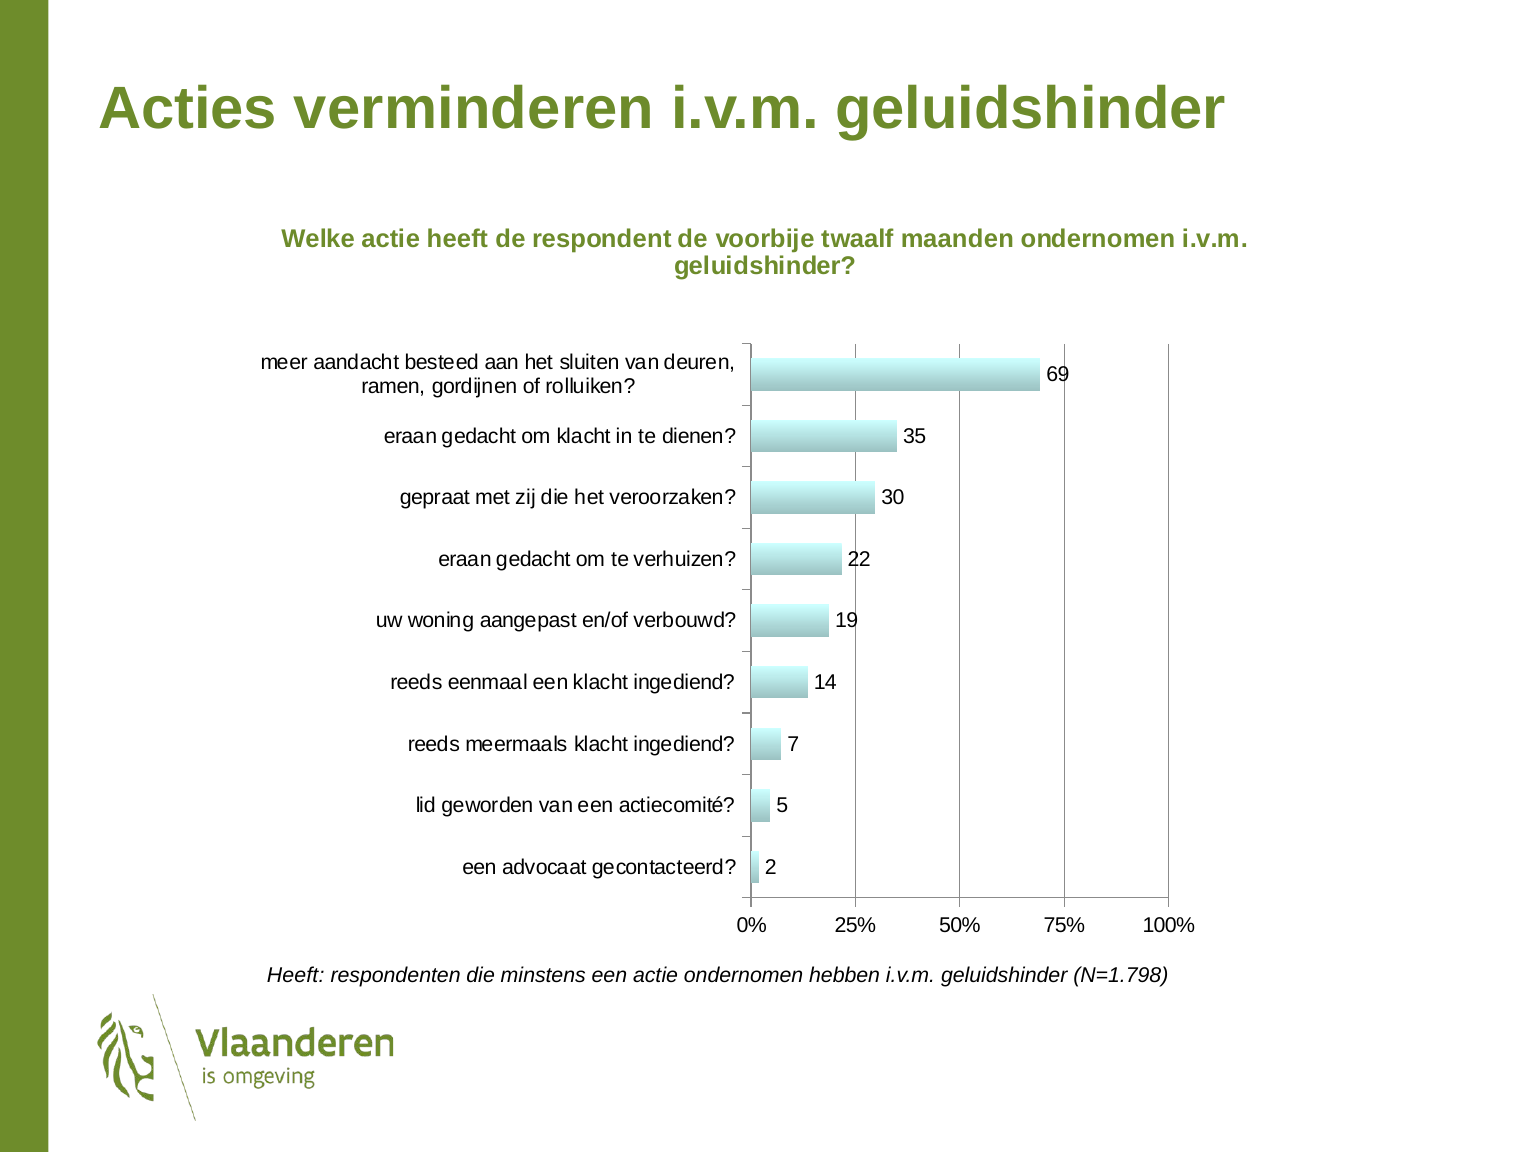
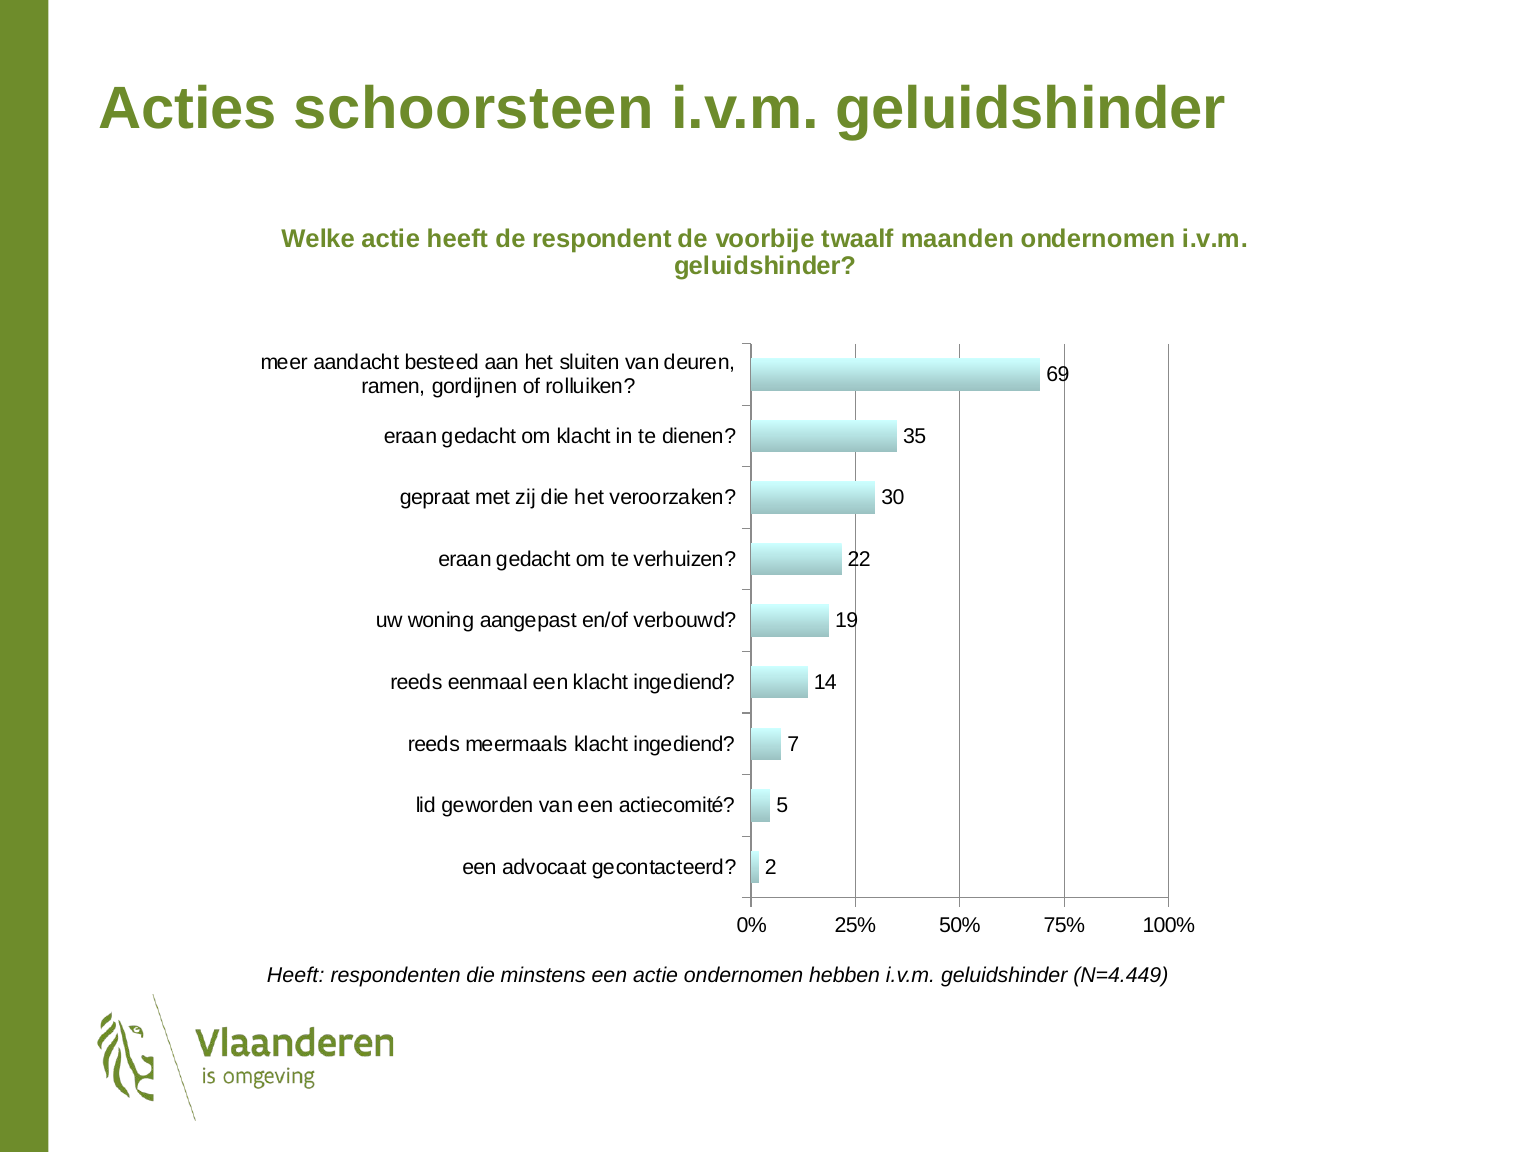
verminderen: verminderen -> schoorsteen (474, 109)
N=1.798: N=1.798 -> N=4.449 (1121, 975)
